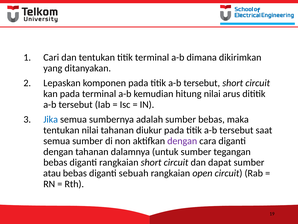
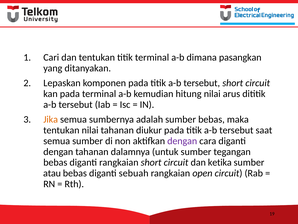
dikirimkan: dikirimkan -> pasangkan (240, 57)
Jika colour: blue -> orange (51, 119)
dapat: dapat -> ketika (220, 162)
